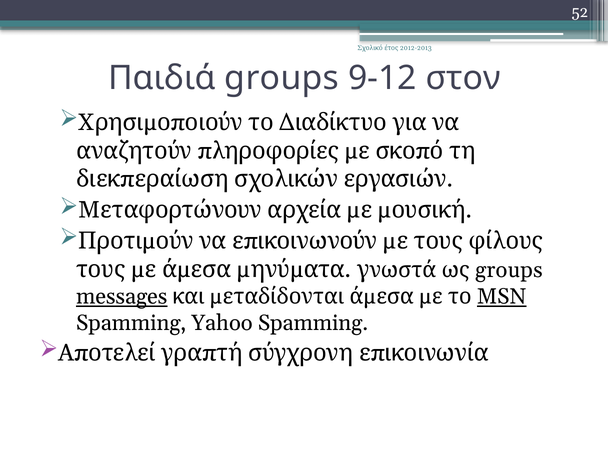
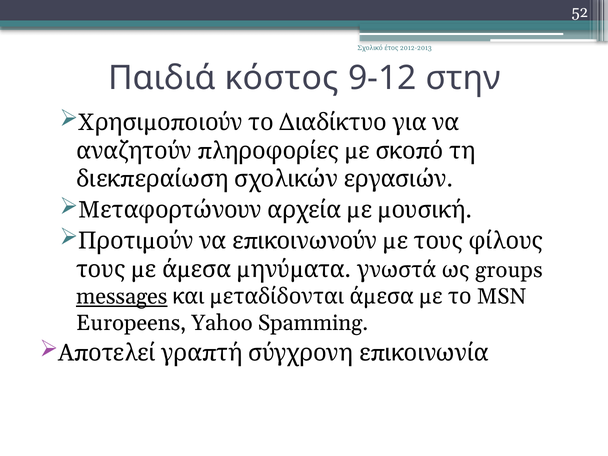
Παιδιά groups: groups -> κόστος (282, 78)
στον: στον -> στην (463, 78)
MSN underline: present -> none (502, 297)
Spamming: Spamming -> Europeens (131, 323)
